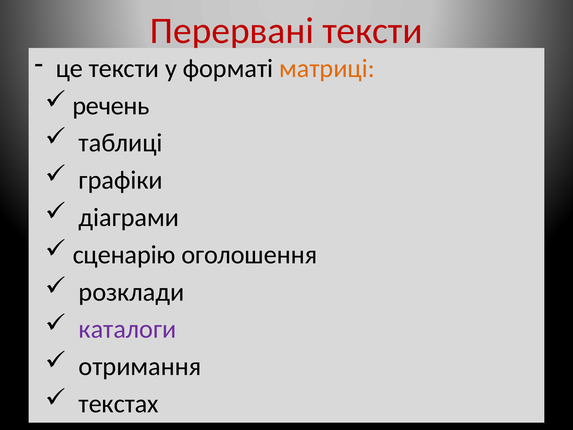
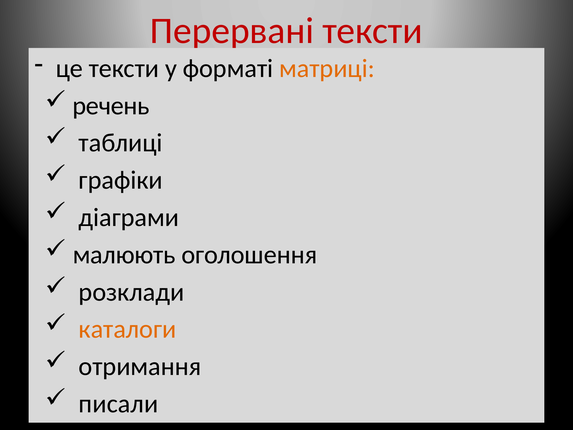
сценарію: сценарію -> малюють (124, 255)
каталоги colour: purple -> orange (127, 329)
текстах: текстах -> писали (118, 404)
